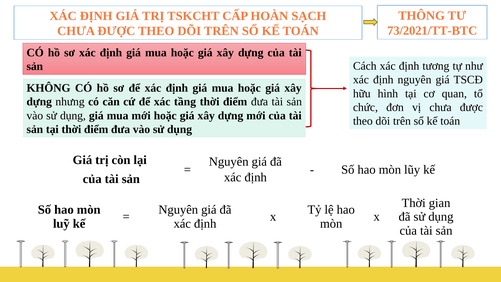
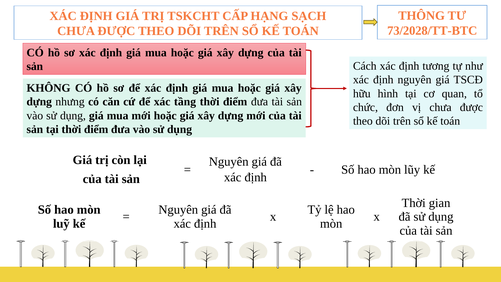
HOÀN: HOÀN -> HẠNG (269, 16)
73/2021/TT-BTC: 73/2021/TT-BTC -> 73/2028/TT-BTC (432, 31)
